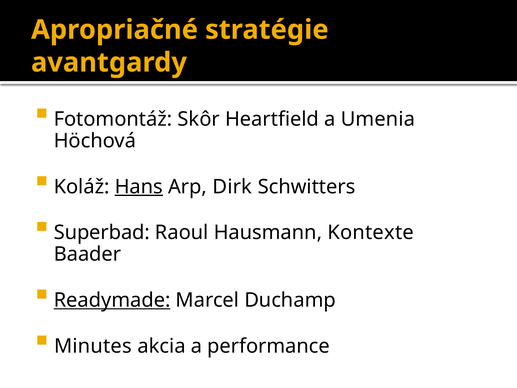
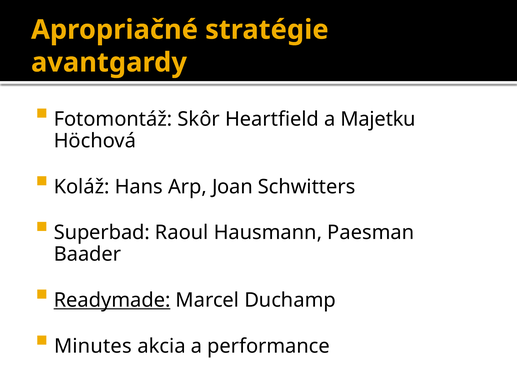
Umenia: Umenia -> Majetku (378, 119)
Hans underline: present -> none (139, 187)
Dirk: Dirk -> Joan (232, 187)
Kontexte: Kontexte -> Paesman (371, 232)
